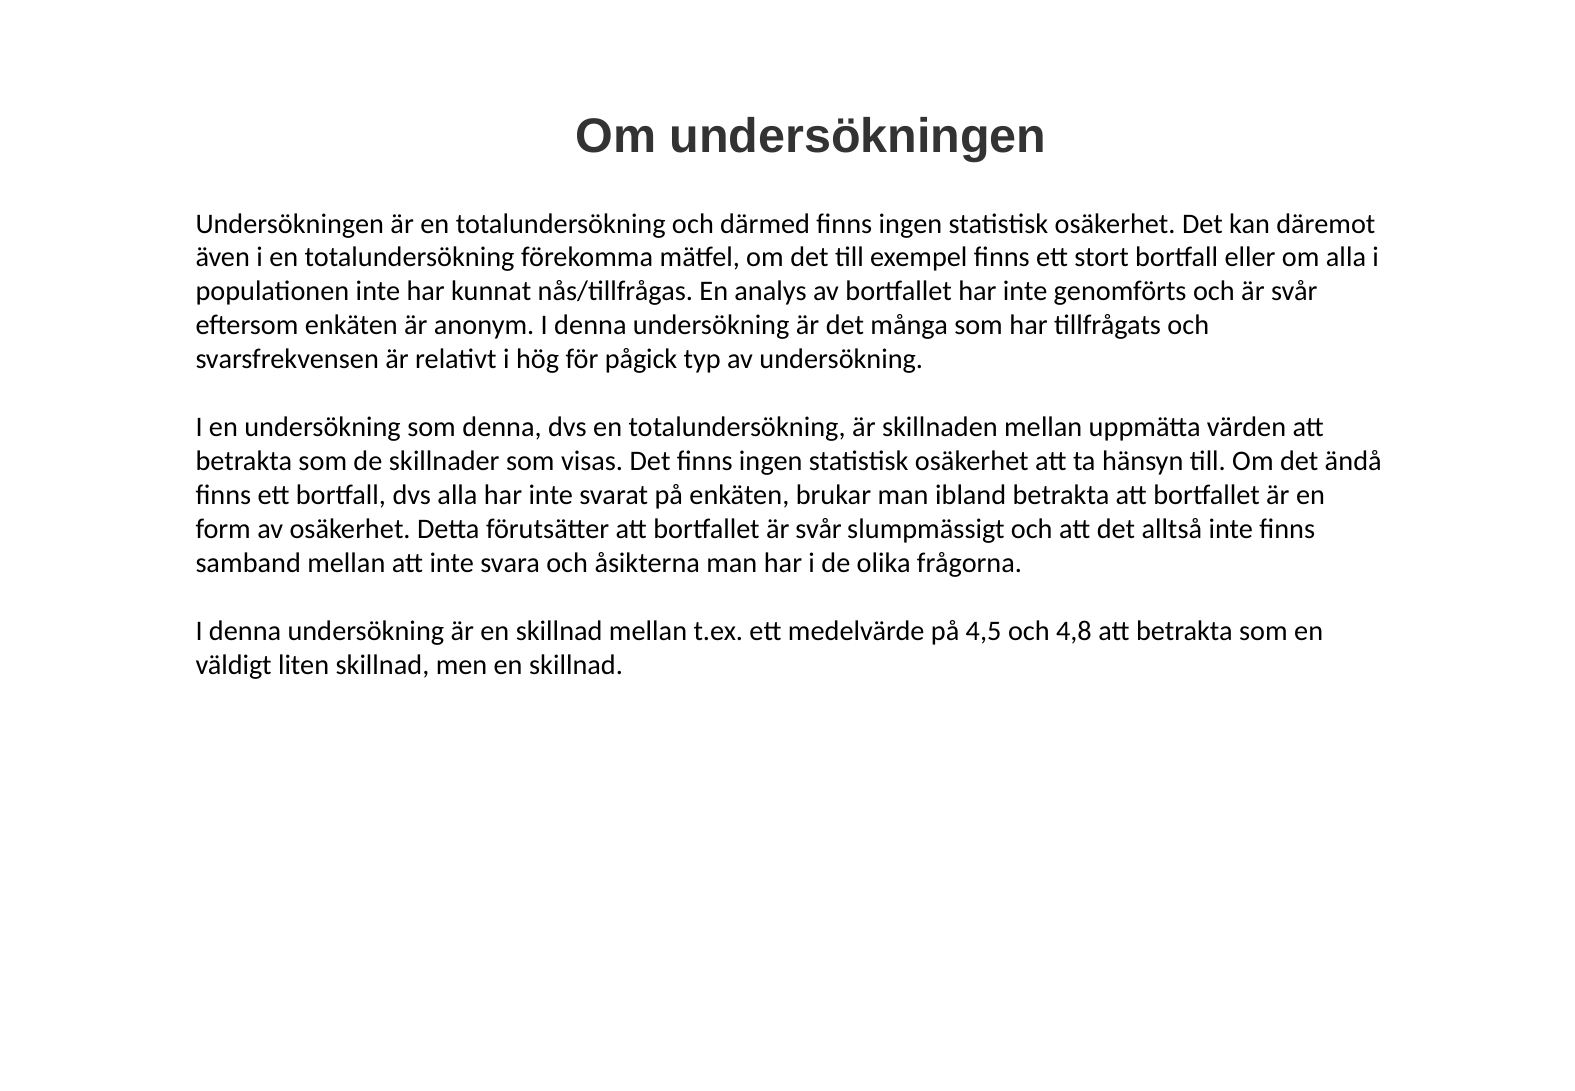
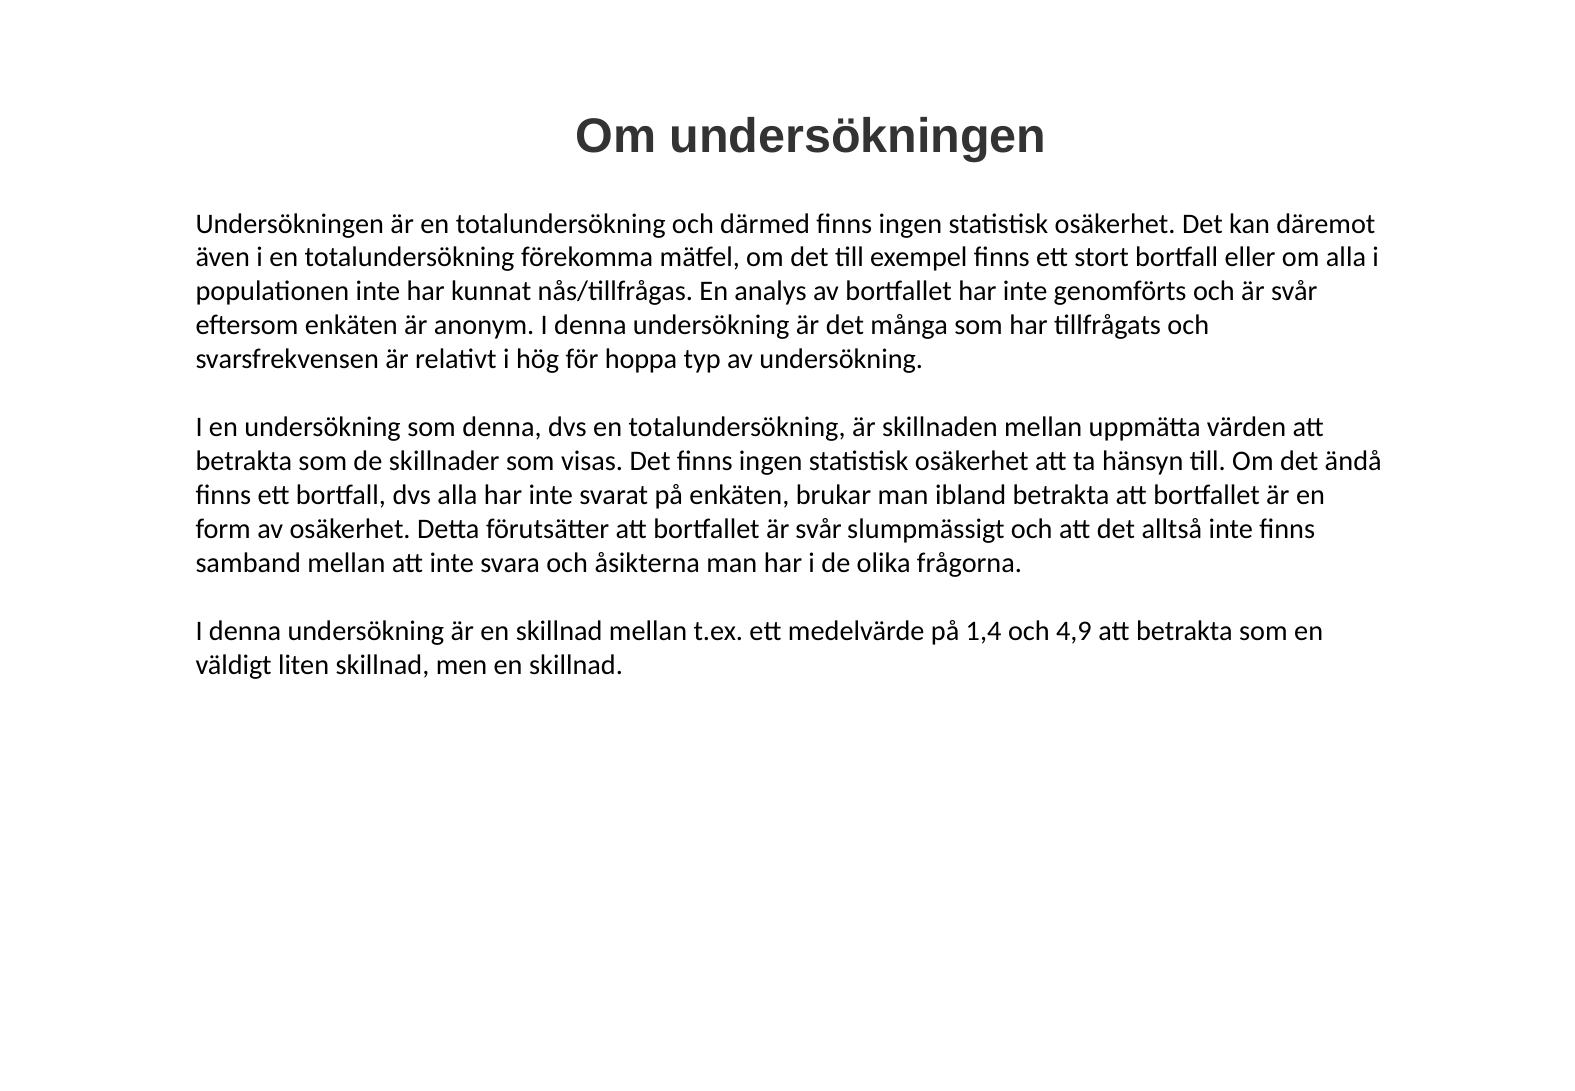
pågick: pågick -> hoppa (641, 359)
4,5: 4,5 -> 1,4 (984, 631)
4,8: 4,8 -> 4,9 (1074, 631)
